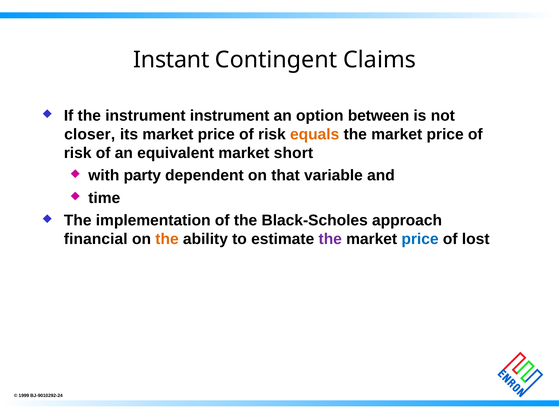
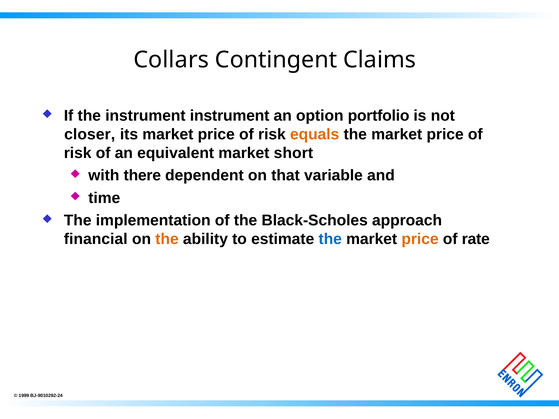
Instant: Instant -> Collars (171, 60)
between: between -> portfolio (379, 116)
party: party -> there (142, 176)
the colour: purple -> blue (330, 239)
price colour: blue -> orange (420, 239)
lost: lost -> rate (476, 239)
